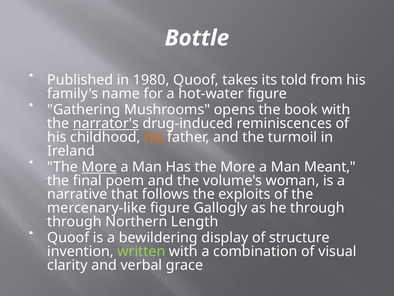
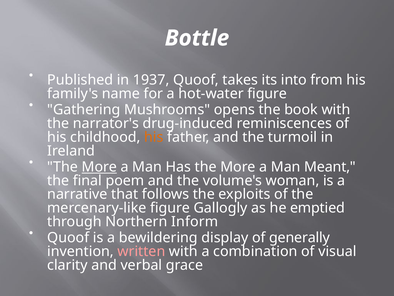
1980: 1980 -> 1937 (151, 80)
told: told -> into (294, 80)
narrator's underline: present -> none (106, 123)
he through: through -> emptied (317, 208)
Length: Length -> Inform (195, 221)
structure: structure -> generally (299, 237)
written colour: light green -> pink (141, 251)
